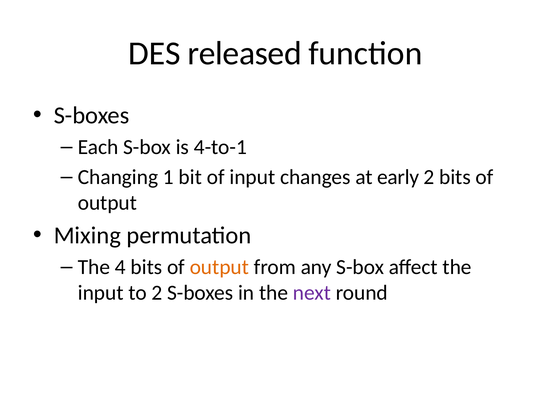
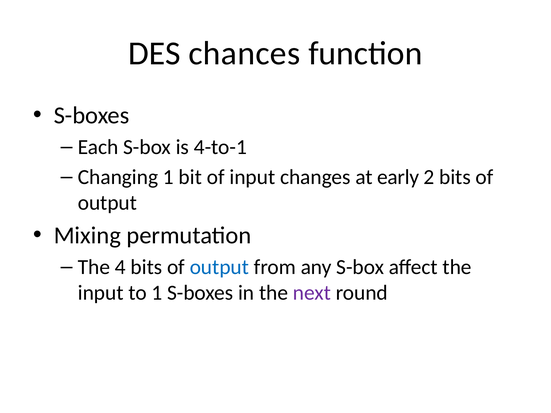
released: released -> chances (244, 53)
output colour: orange -> blue (219, 267)
to 2: 2 -> 1 (157, 293)
